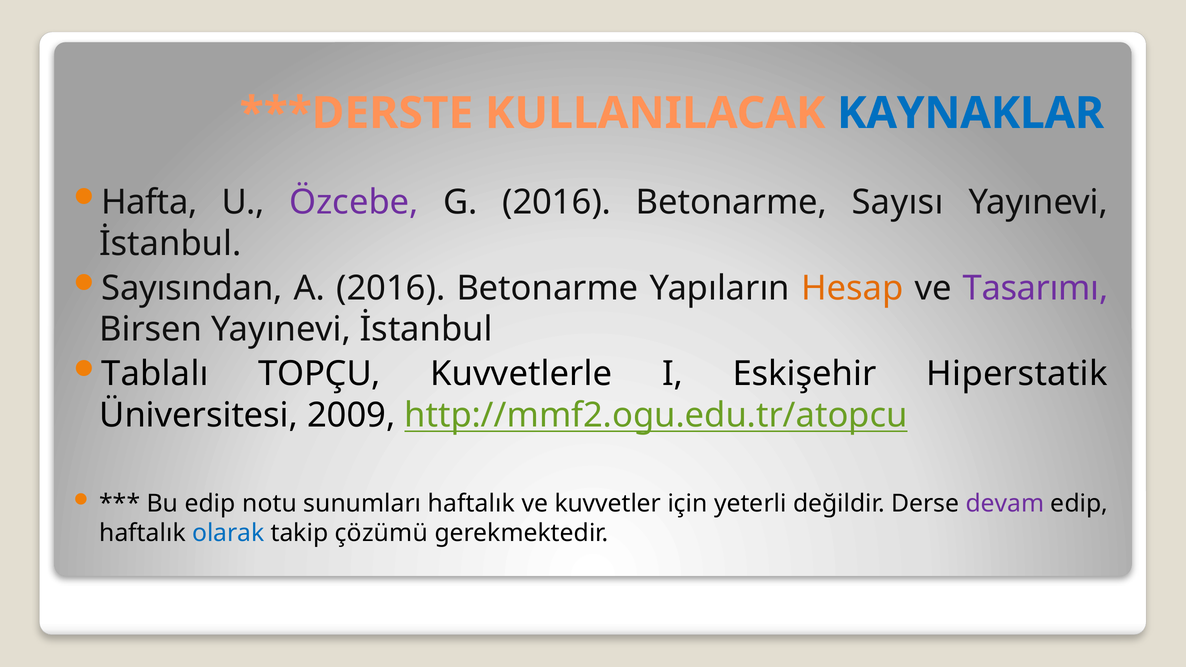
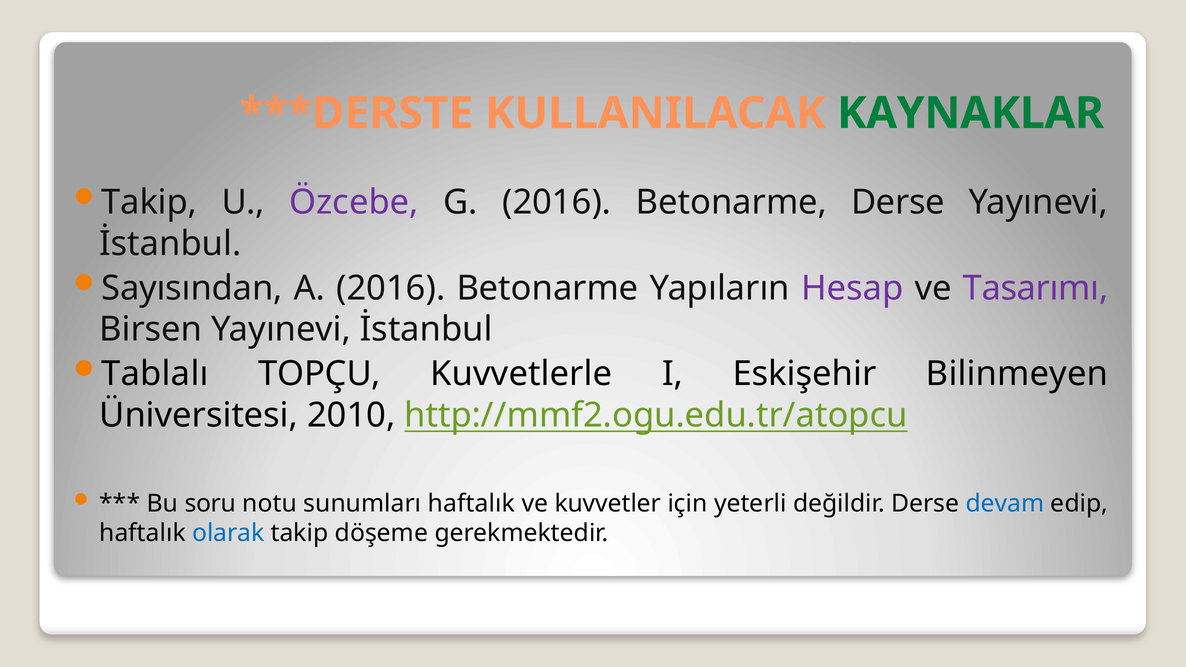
KAYNAKLAR colour: blue -> green (971, 113)
Hafta: Hafta -> Takip (149, 202)
Betonarme Sayısı: Sayısı -> Derse (898, 202)
Hesap colour: orange -> purple (852, 288)
Hiperstatik: Hiperstatik -> Bilinmeyen (1017, 374)
2009: 2009 -> 2010 (351, 416)
Bu edip: edip -> soru (210, 504)
devam colour: purple -> blue (1005, 504)
çözümü: çözümü -> döşeme (381, 533)
